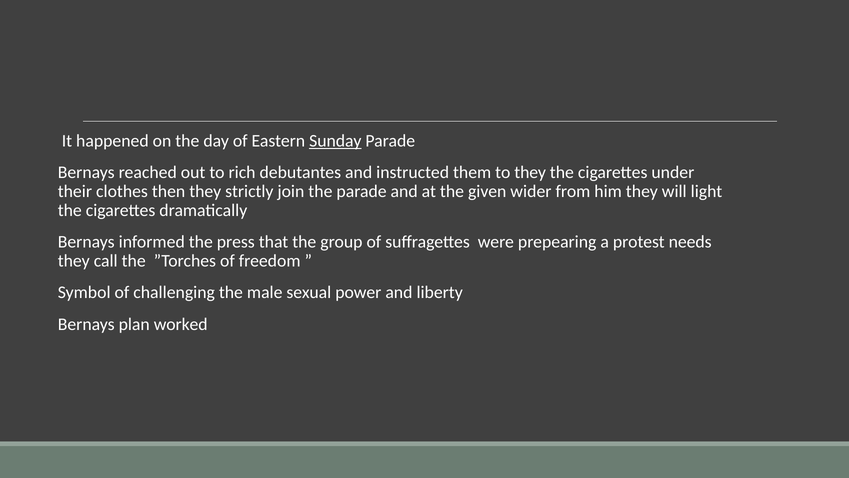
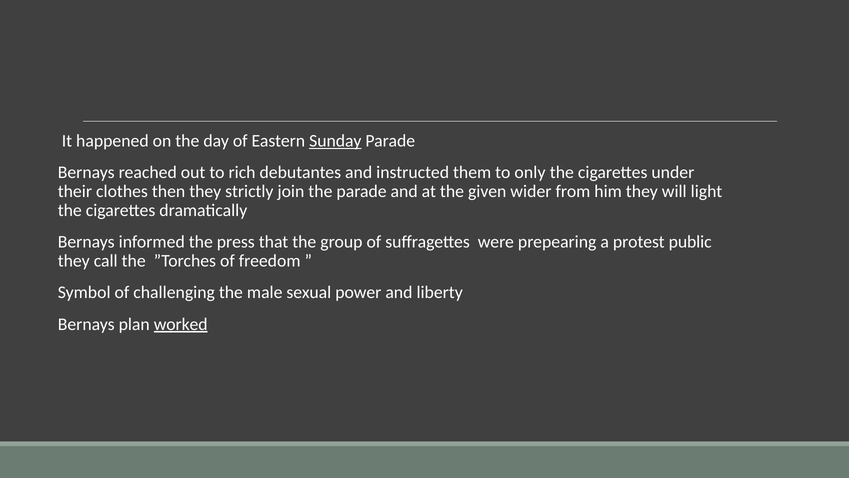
to they: they -> only (530, 172)
needs: needs -> public (690, 242)
worked underline: none -> present (181, 324)
